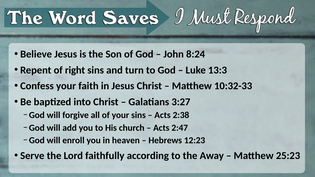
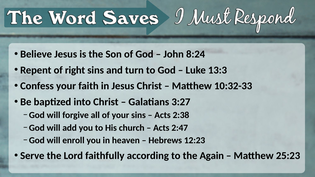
Away: Away -> Again (212, 156)
